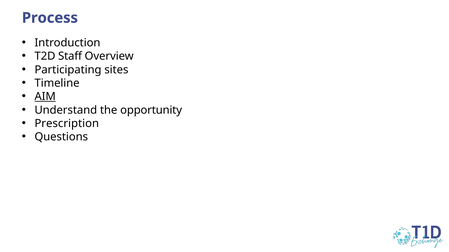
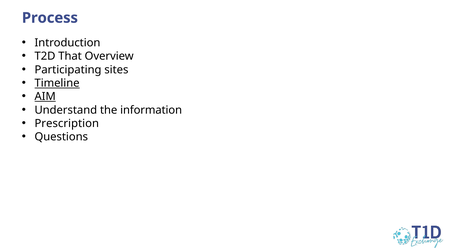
Staff: Staff -> That (70, 56)
Timeline underline: none -> present (57, 83)
opportunity: opportunity -> information (151, 110)
